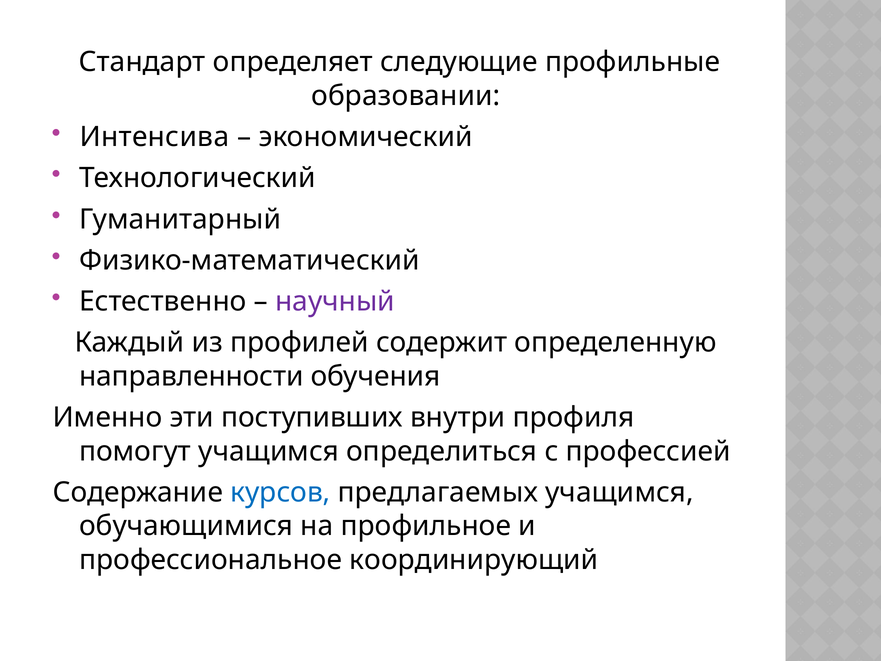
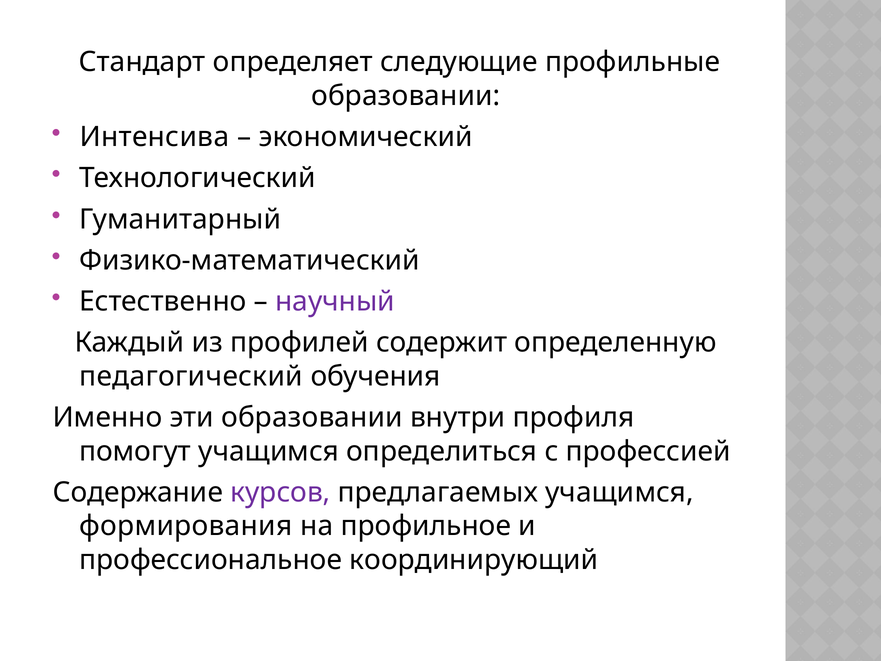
направленности: направленности -> педагогический (191, 376)
эти поступивших: поступивших -> образовании (312, 417)
курсов colour: blue -> purple (280, 492)
обучающимися: обучающимися -> формирования (186, 526)
